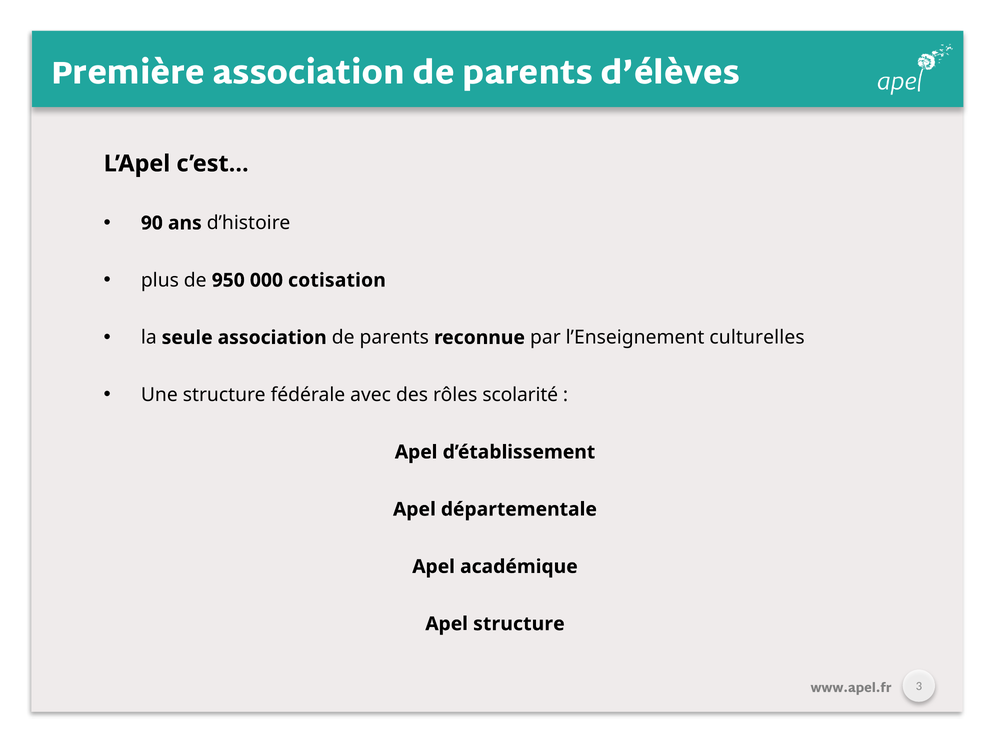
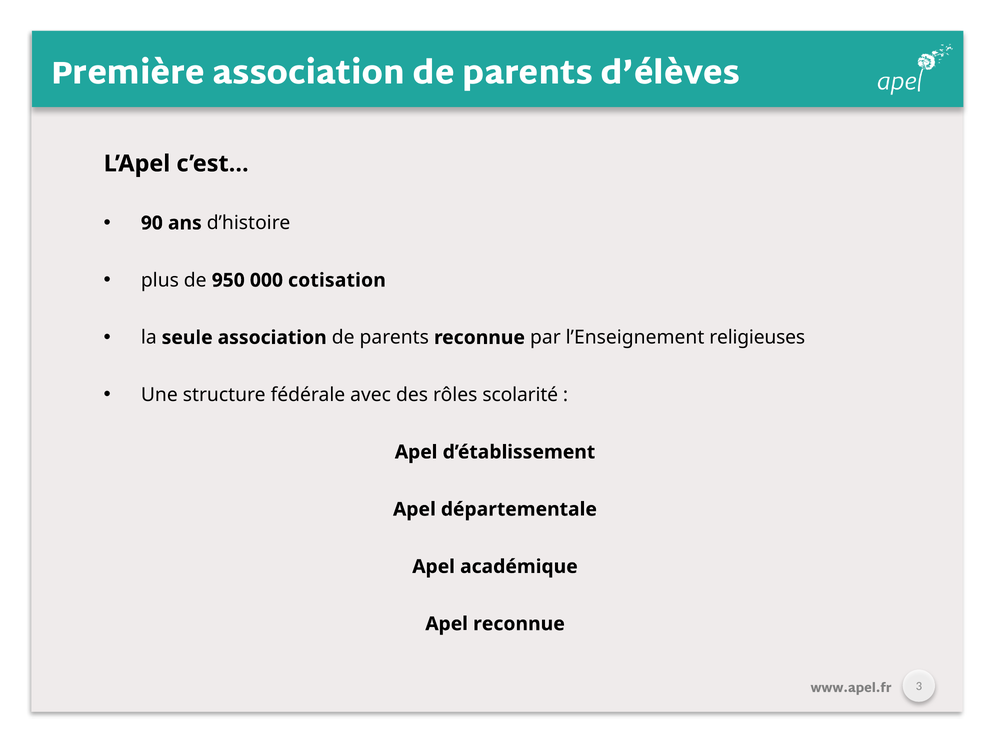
culturelles: culturelles -> religieuses (757, 338)
Apel structure: structure -> reconnue (519, 624)
